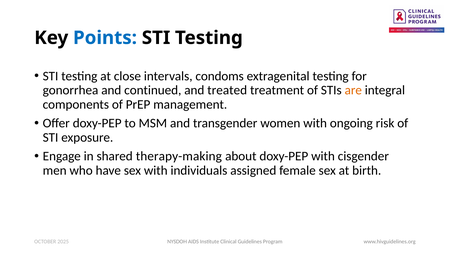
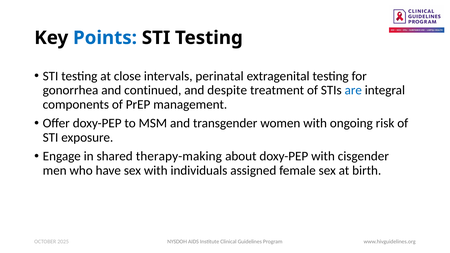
condoms: condoms -> perinatal (220, 76)
treated: treated -> despite (227, 90)
are colour: orange -> blue (353, 90)
